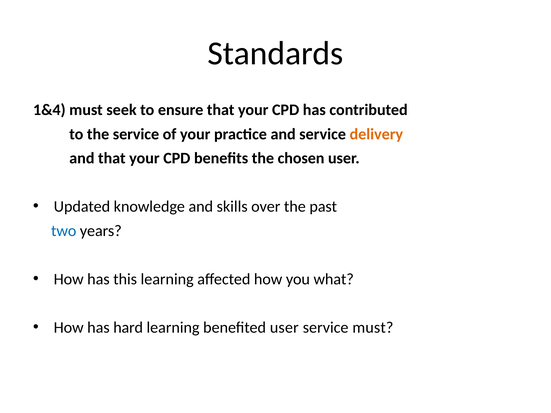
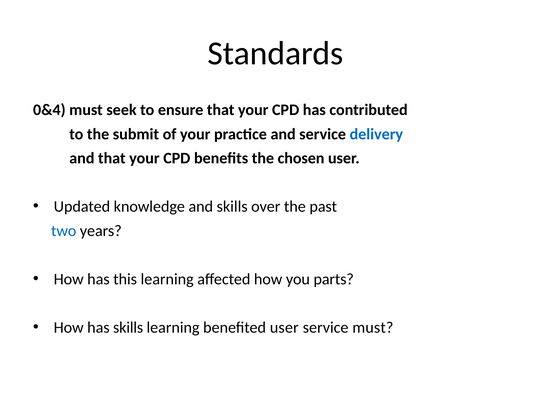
1&4: 1&4 -> 0&4 (49, 110)
the service: service -> submit (136, 134)
delivery colour: orange -> blue (376, 134)
what: what -> parts (334, 279)
has hard: hard -> skills (128, 328)
